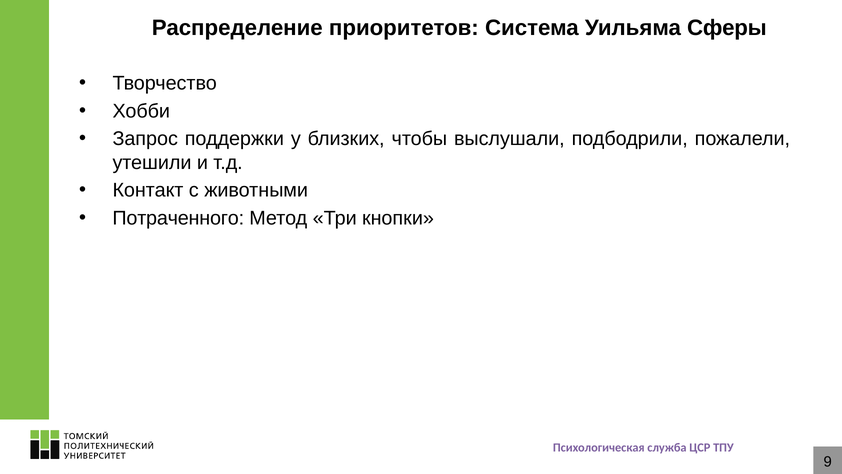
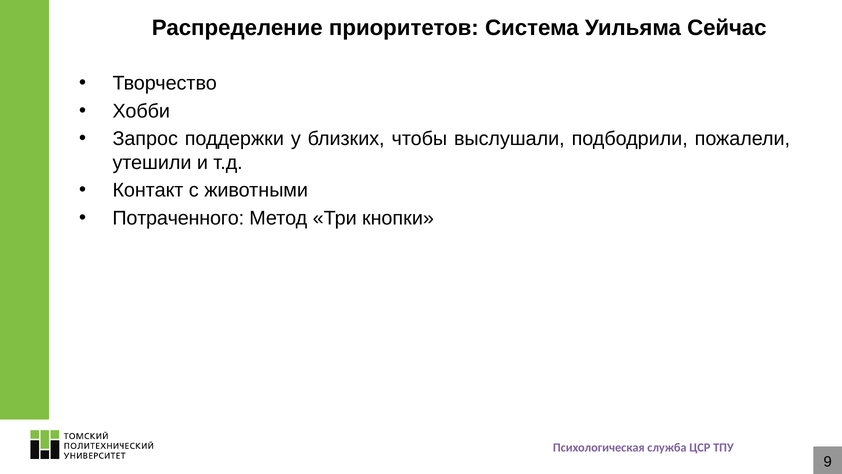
Сферы: Сферы -> Сейчас (727, 28)
